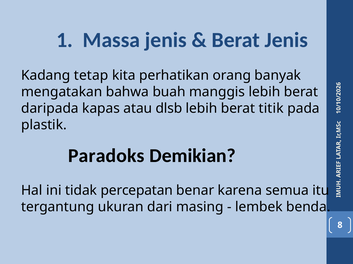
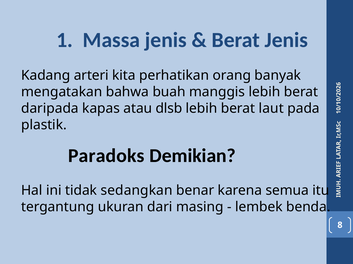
tetap: tetap -> arteri (91, 76)
titik: titik -> laut (271, 109)
percepatan: percepatan -> sedangkan (137, 191)
